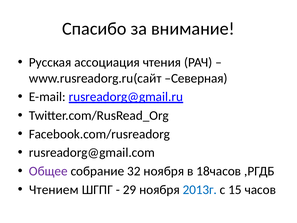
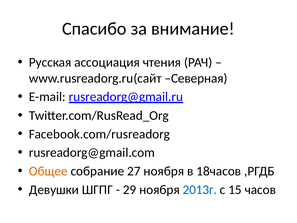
Общее colour: purple -> orange (48, 171)
32: 32 -> 27 (134, 171)
Чтением: Чтением -> Девушки (54, 189)
